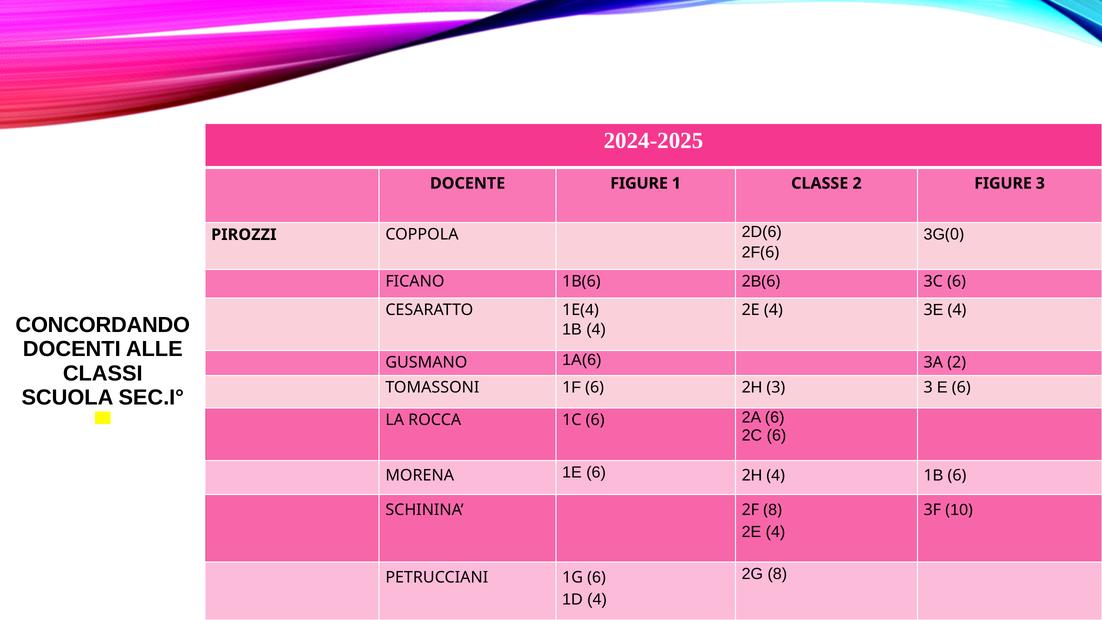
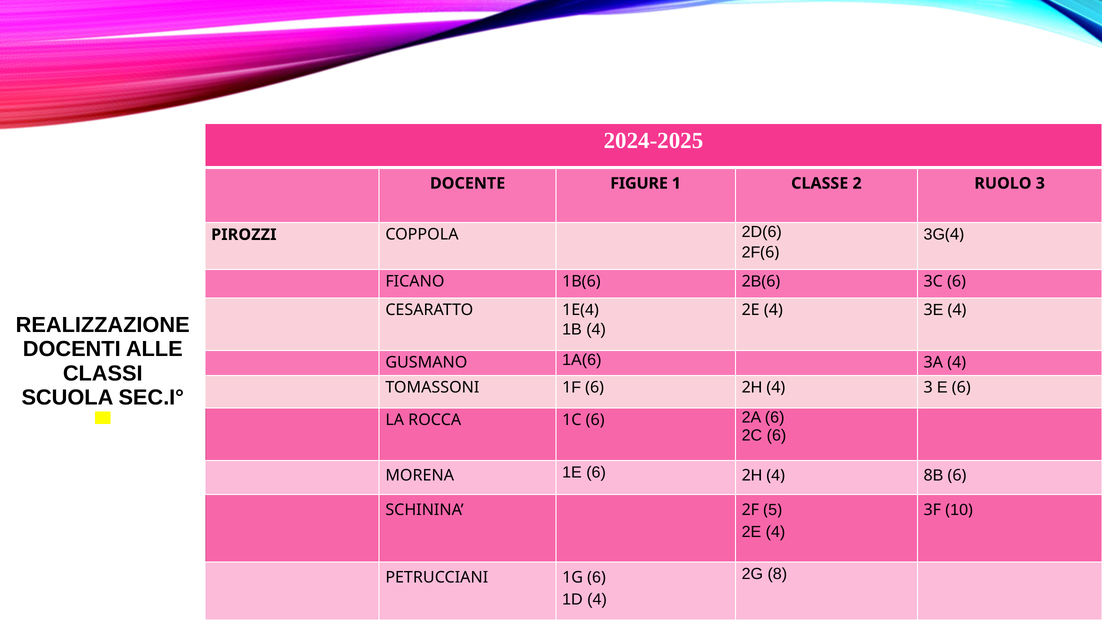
2 FIGURE: FIGURE -> RUOLO (1003, 183)
0: 0 -> 4 (955, 235)
CONCORDANDO: CONCORDANDO -> REALIZZAZIONE (103, 325)
3A 2: 2 -> 4 (957, 363)
3: 3 -> 4 (776, 387)
1: 1 -> 8 (928, 475)
8: 8 -> 5 (773, 510)
